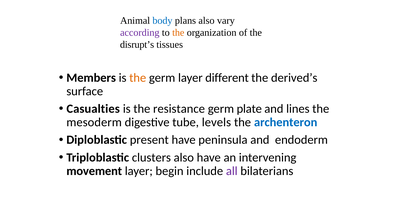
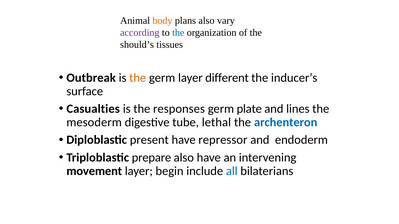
body colour: blue -> orange (162, 21)
the colour: orange -> blue (178, 33)
disrupt’s: disrupt’s -> should’s (137, 45)
Members: Members -> Outbreak (91, 78)
derived’s: derived’s -> inducer’s (294, 78)
resistance: resistance -> responses (179, 109)
levels: levels -> lethal (216, 123)
peninsula: peninsula -> repressor (223, 140)
clusters: clusters -> prepare (151, 158)
all colour: purple -> blue (232, 171)
